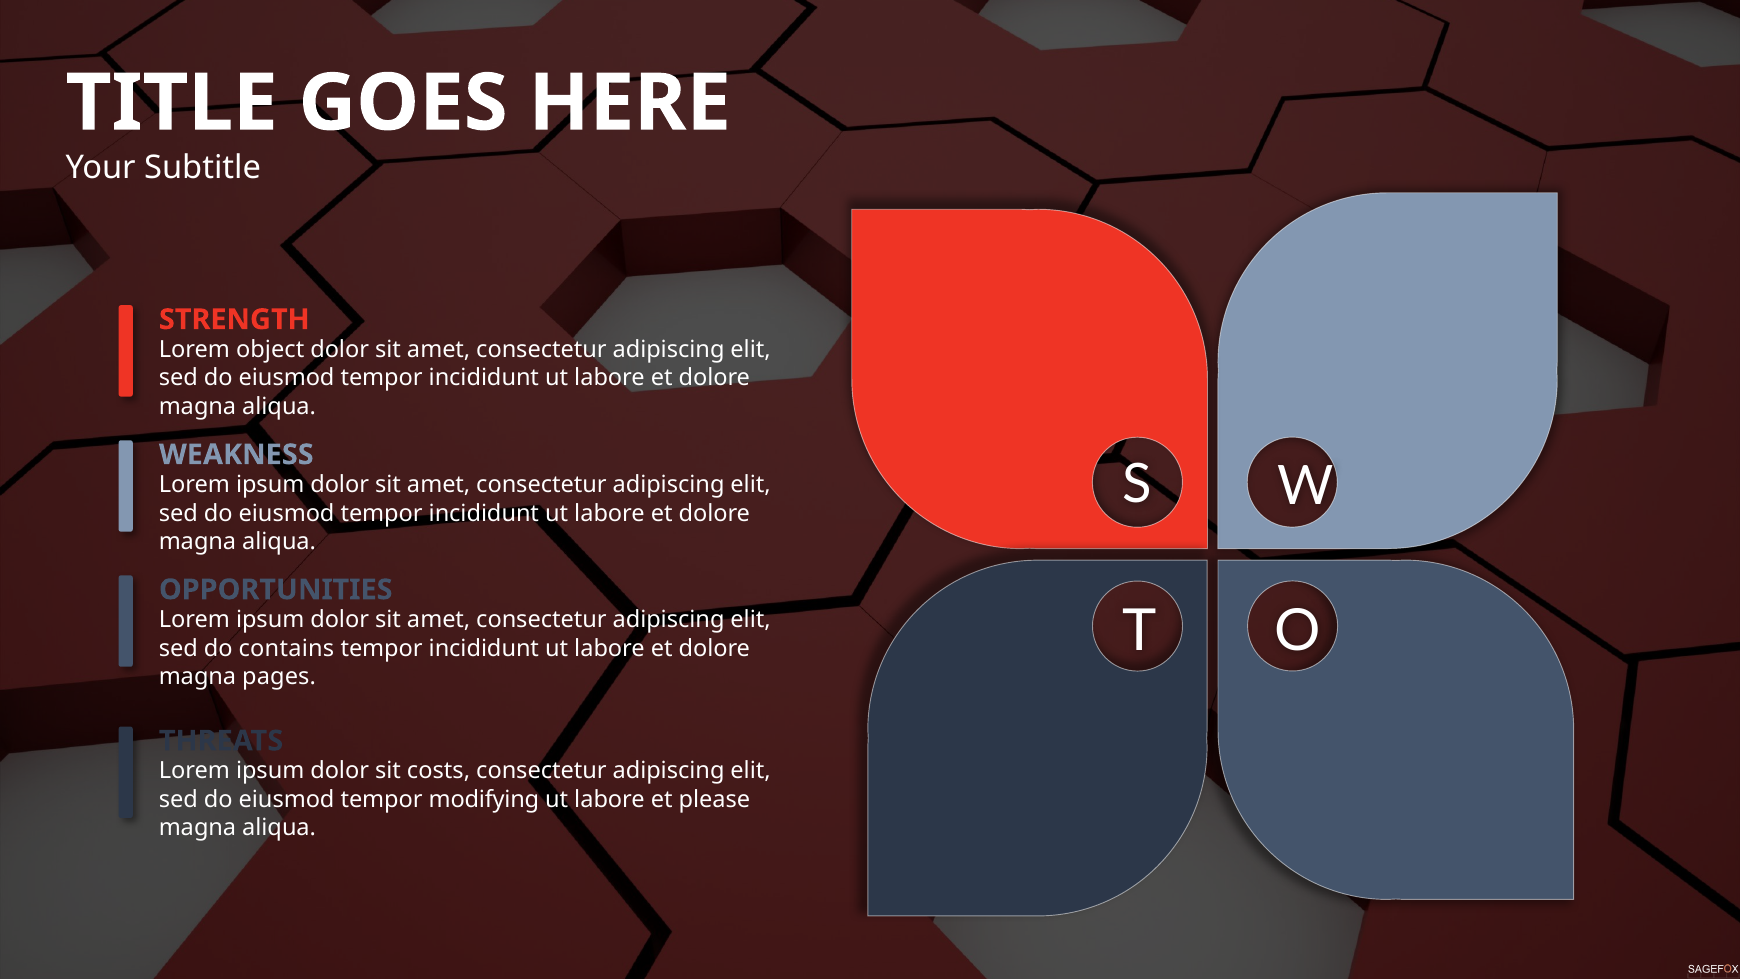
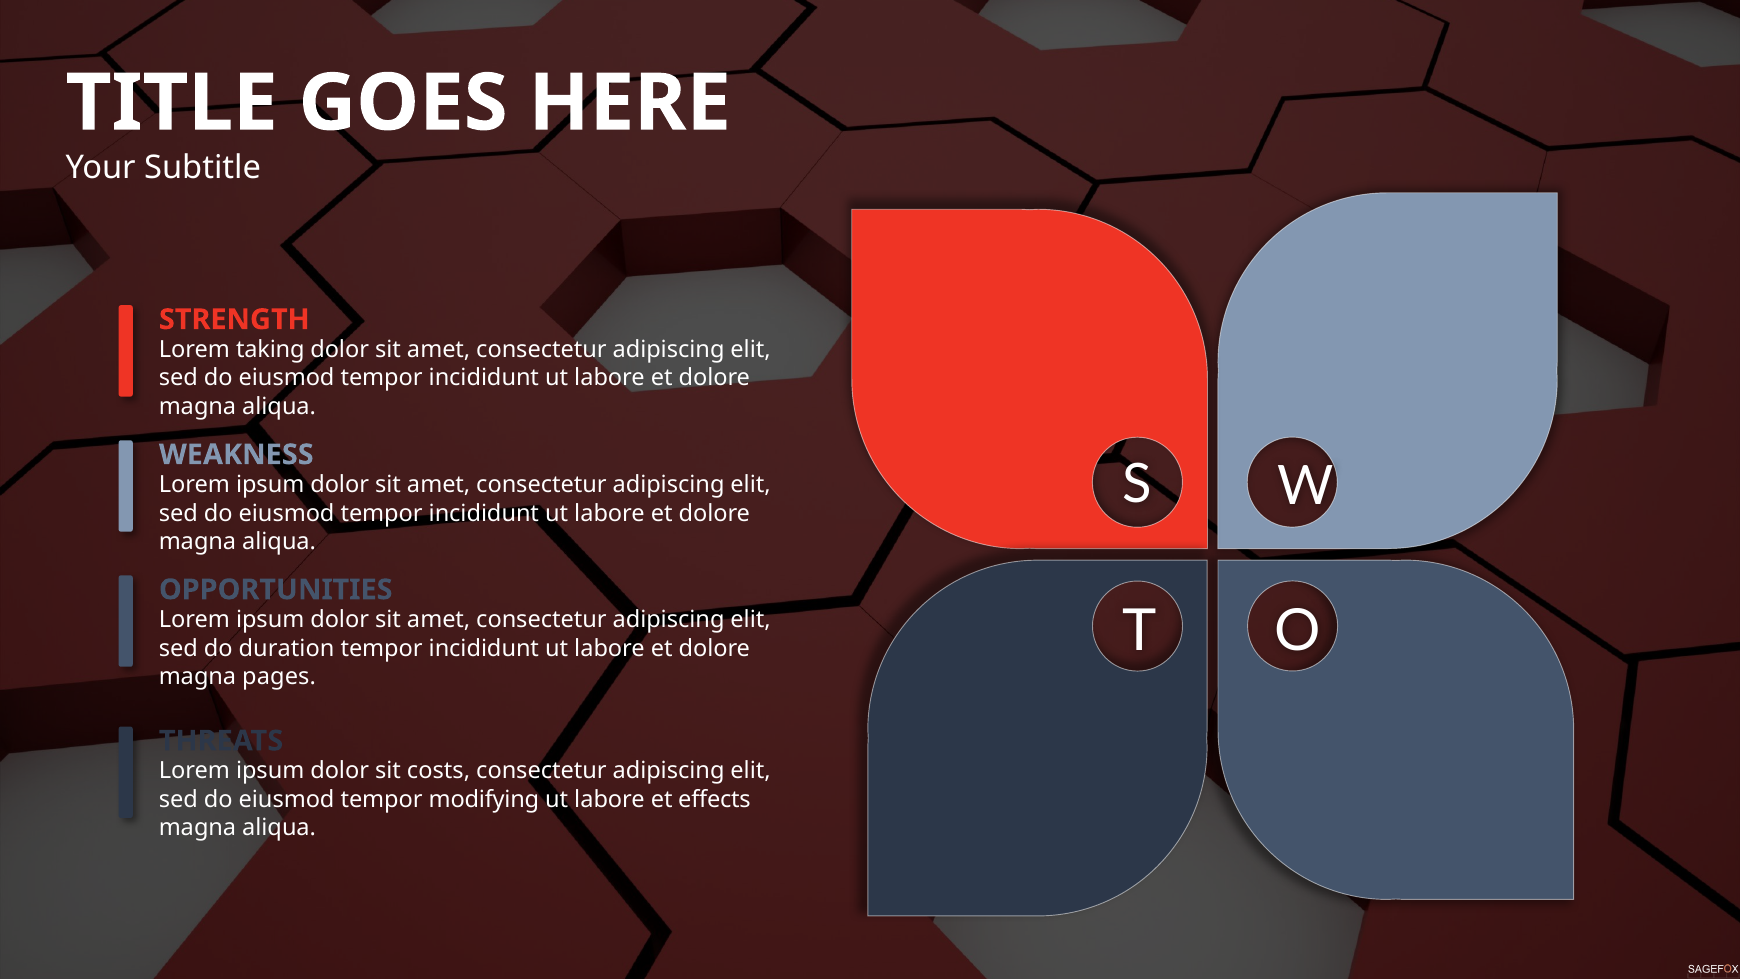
object: object -> taking (270, 350)
contains: contains -> duration (287, 648)
please: please -> effects (714, 799)
